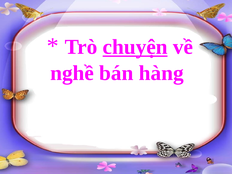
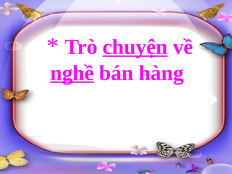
nghề underline: none -> present (72, 73)
